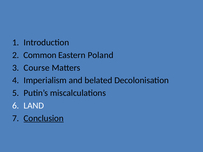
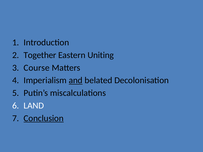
Common: Common -> Together (40, 55)
Poland: Poland -> Uniting (101, 55)
and underline: none -> present (76, 80)
